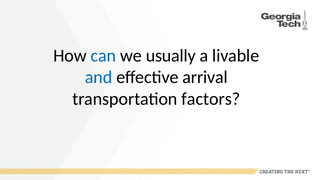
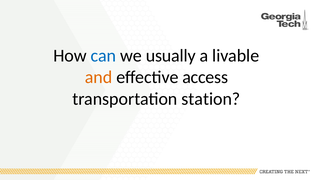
and colour: blue -> orange (99, 77)
arrival: arrival -> access (205, 77)
factors: factors -> station (211, 99)
